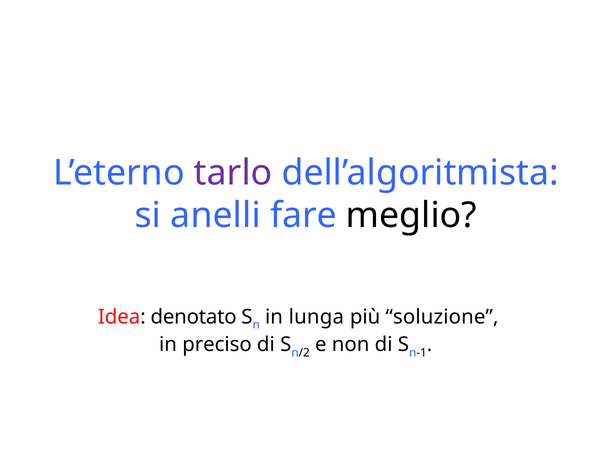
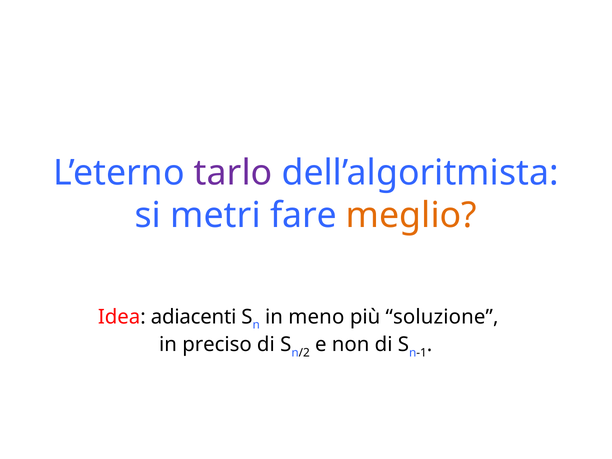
anelli: anelli -> metri (216, 216)
meglio colour: black -> orange (411, 216)
denotato: denotato -> adiacenti (194, 317)
lunga: lunga -> meno (316, 317)
